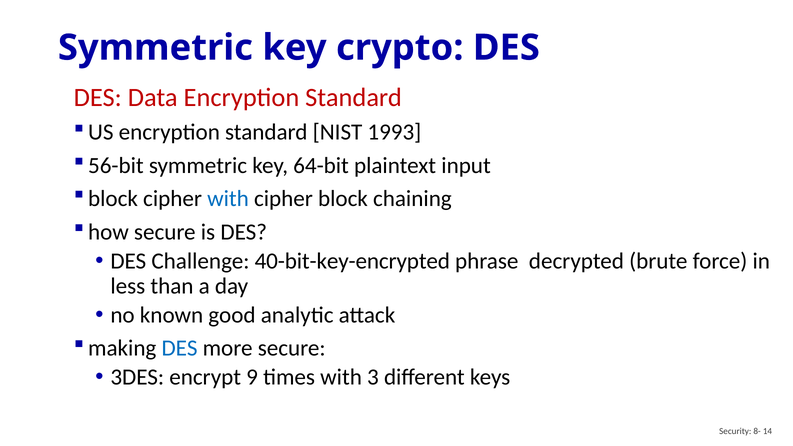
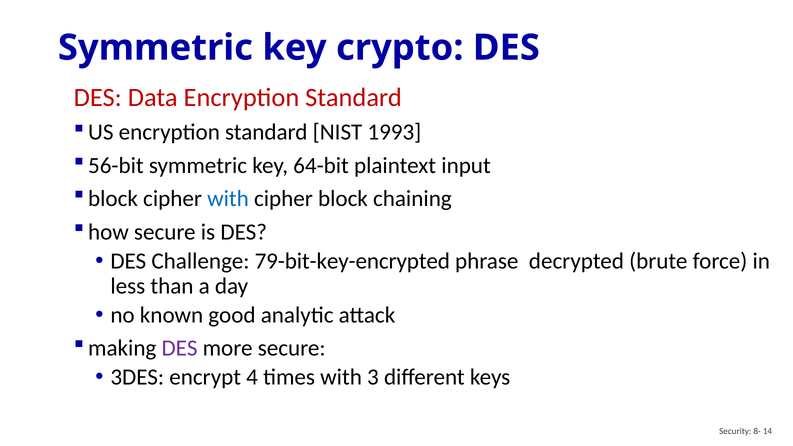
40-bit-key-encrypted: 40-bit-key-encrypted -> 79-bit-key-encrypted (352, 261)
DES colour: blue -> purple (180, 348)
9: 9 -> 4 (252, 377)
